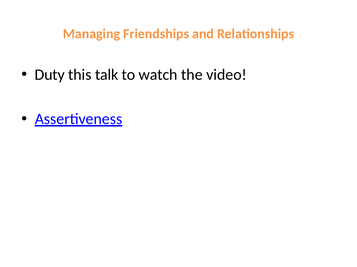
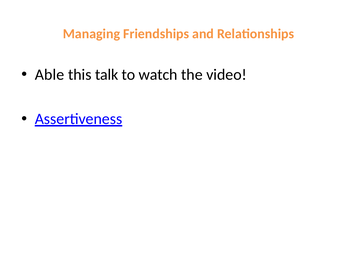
Duty: Duty -> Able (50, 75)
